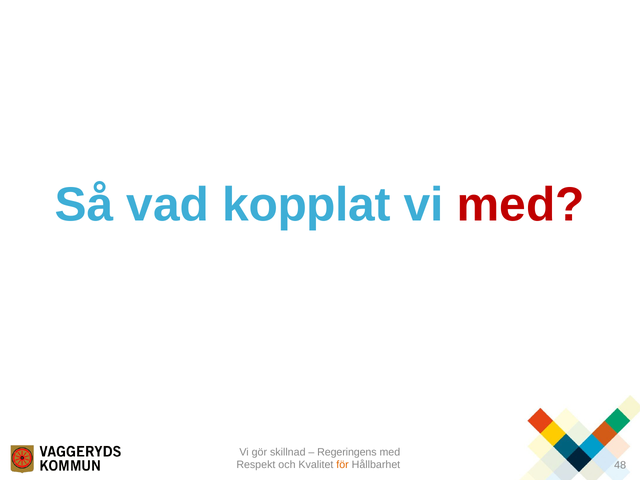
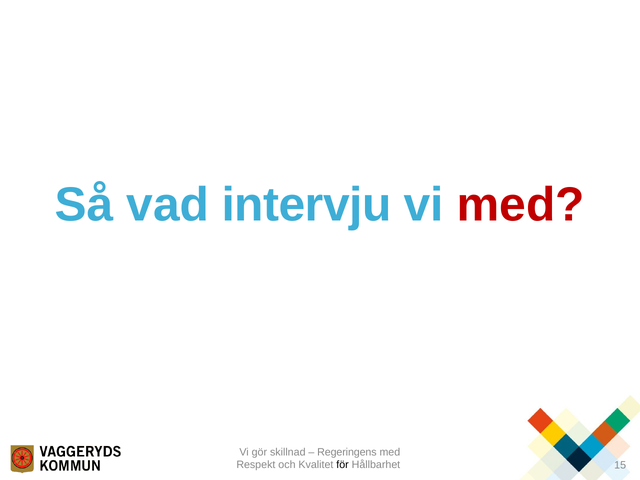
kopplat: kopplat -> intervju (307, 205)
för colour: orange -> black (343, 465)
48: 48 -> 15 (620, 465)
